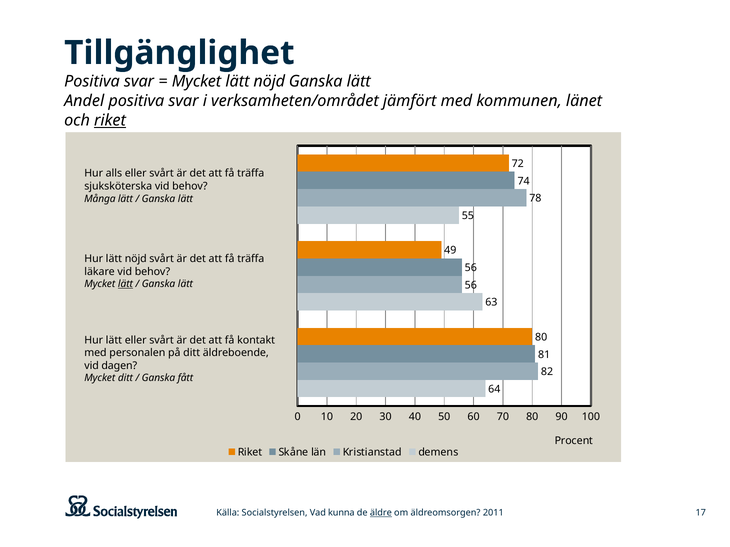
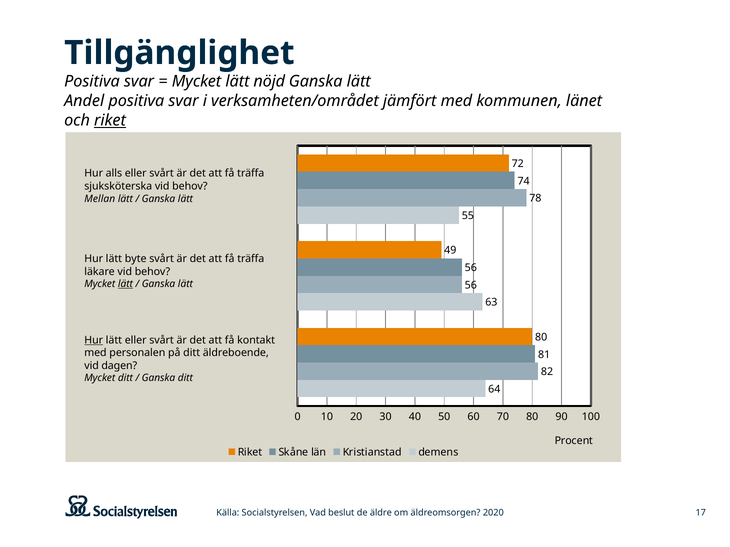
Många: Många -> Mellan (100, 199)
Hur lätt nöjd: nöjd -> byte (136, 259)
Hur underline: none -> present (94, 340)
Ganska fått: fått -> ditt (185, 378)
kunna: kunna -> beslut (341, 513)
äldre underline: present -> none (381, 513)
2011: 2011 -> 2020 (493, 513)
